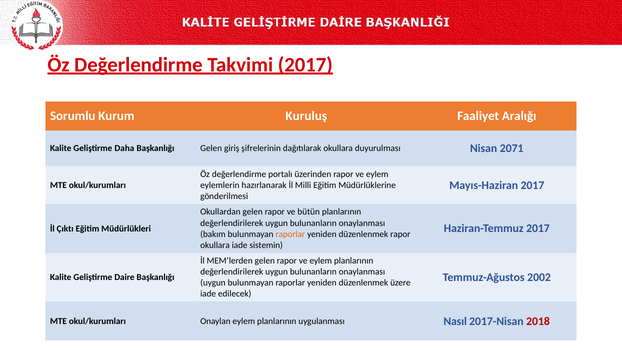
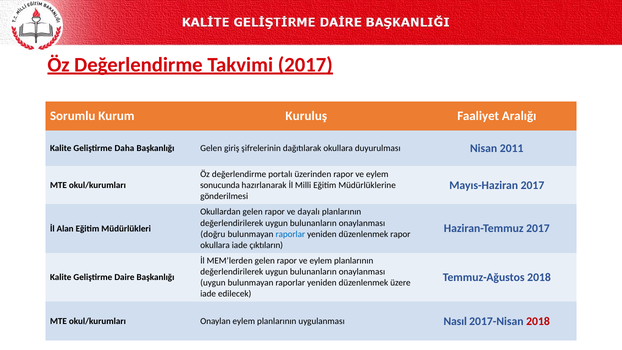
2071: 2071 -> 2011 (512, 148)
eylemlerin: eylemlerin -> sonucunda (220, 185)
bütün: bütün -> dayalı (309, 212)
Çıktı: Çıktı -> Alan (65, 228)
bakım: bakım -> doğru (213, 234)
raporlar colour: orange -> blue (290, 234)
sistemin: sistemin -> çıktıların (266, 245)
Temmuz-Ağustos 2002: 2002 -> 2018 (539, 277)
